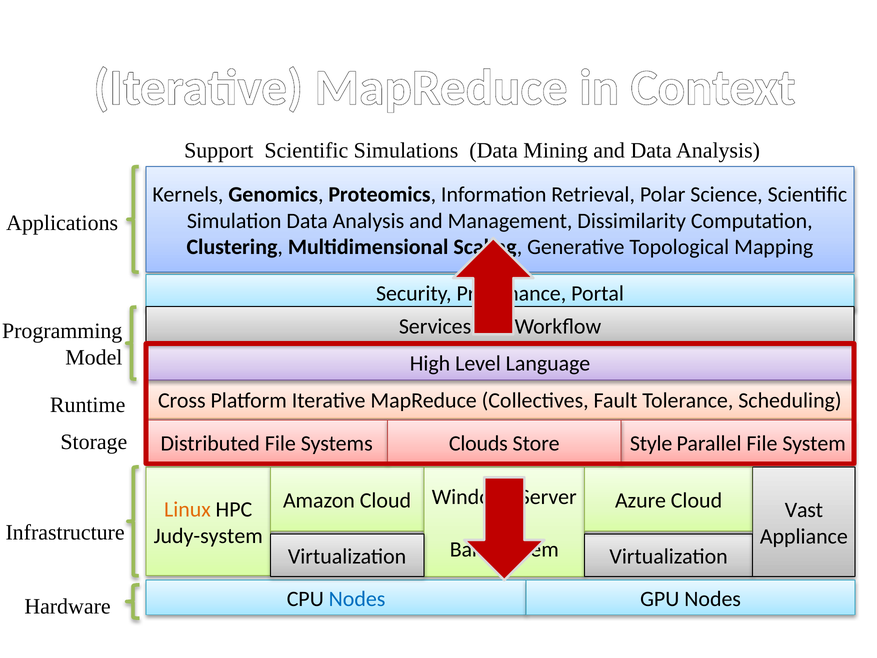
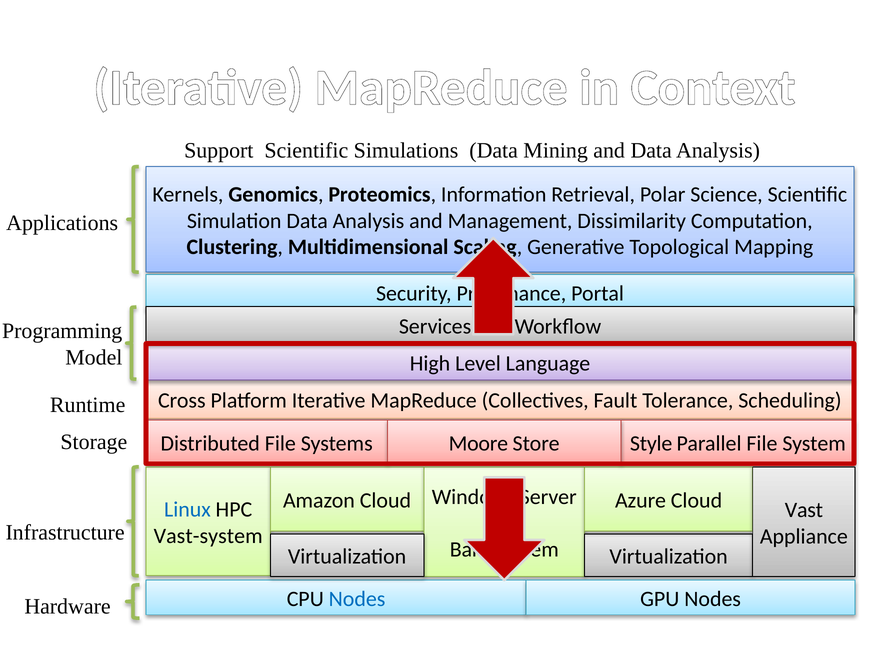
Clouds: Clouds -> Moore (478, 443)
Linux colour: orange -> blue (187, 509)
Judy-system: Judy-system -> Vast-system (208, 536)
